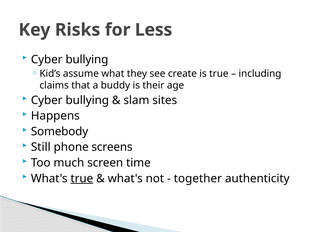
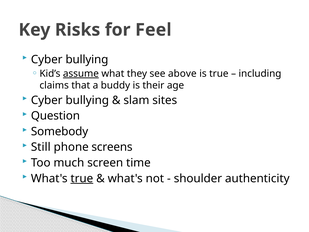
Less: Less -> Feel (153, 30)
assume underline: none -> present (81, 74)
create: create -> above (182, 74)
Happens: Happens -> Question (55, 116)
together: together -> shoulder (198, 178)
